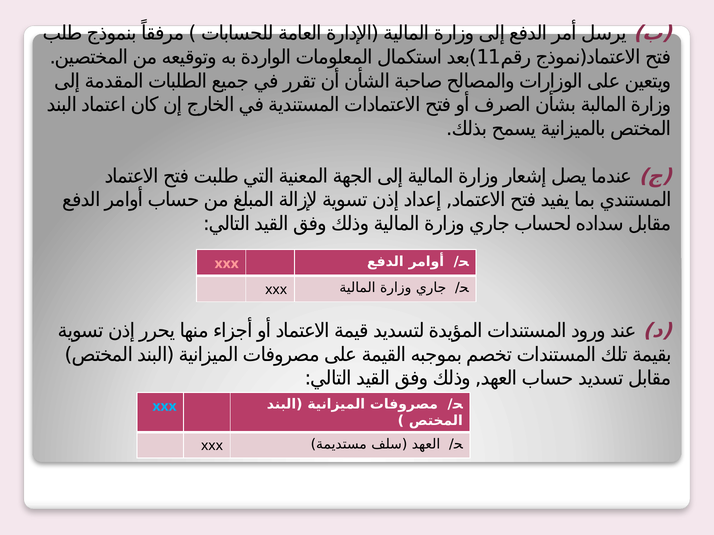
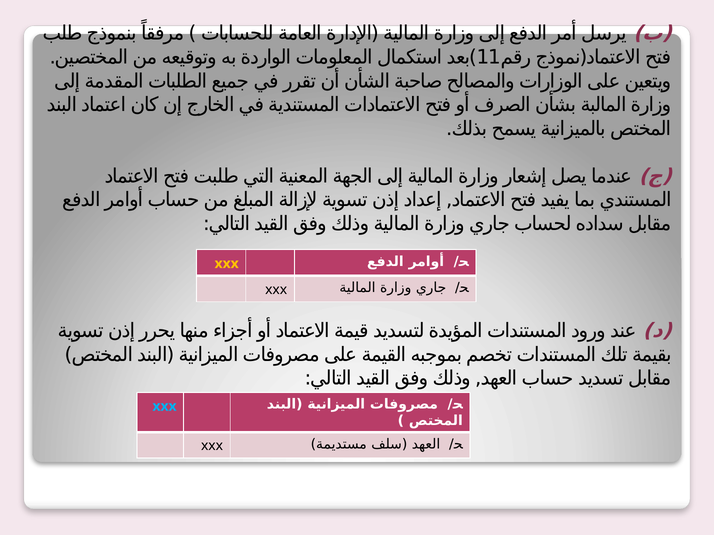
xxx colour: pink -> yellow (227, 264)
